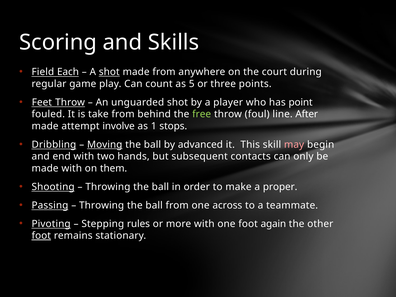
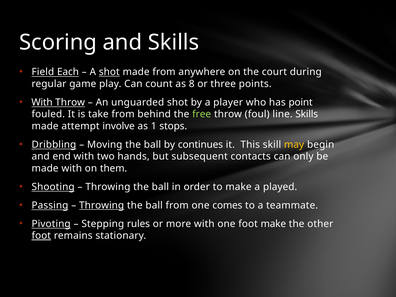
5: 5 -> 8 (192, 84)
Feet: Feet -> With (42, 102)
line After: After -> Skills (307, 114)
Moving underline: present -> none (105, 145)
advanced: advanced -> continues (200, 145)
may colour: pink -> yellow (294, 145)
proper: proper -> played (280, 187)
Throwing underline: none -> present (102, 205)
across: across -> comes (227, 205)
foot again: again -> make (273, 224)
